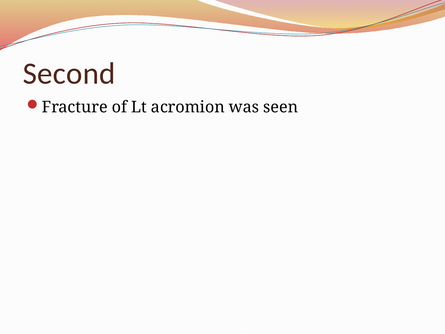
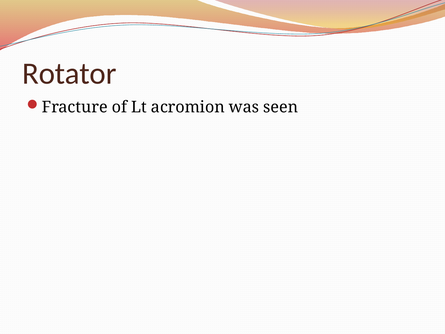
Second: Second -> Rotator (69, 73)
